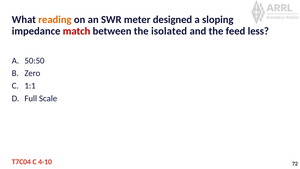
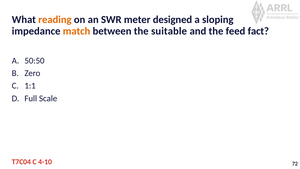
match colour: red -> orange (77, 31)
isolated: isolated -> suitable (169, 31)
less: less -> fact (258, 31)
